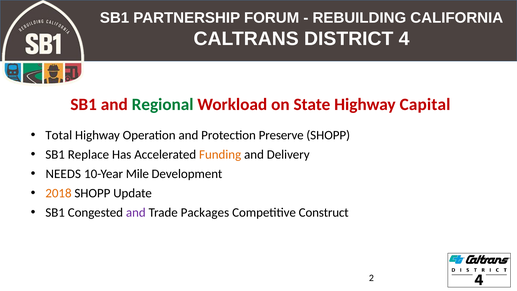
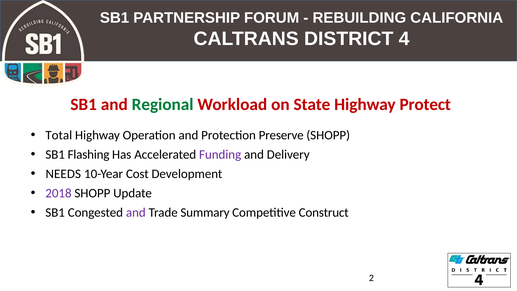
Capital: Capital -> Protect (425, 104)
Replace: Replace -> Flashing (89, 154)
Funding colour: orange -> purple (220, 154)
Mile: Mile -> Cost (137, 174)
2018 colour: orange -> purple (58, 193)
Packages: Packages -> Summary (205, 212)
